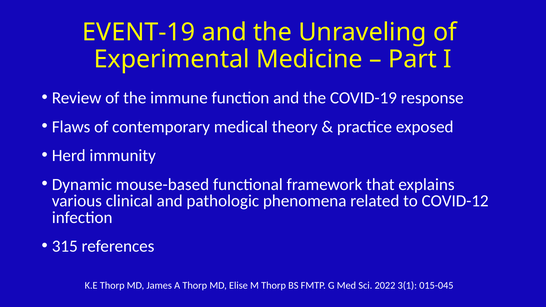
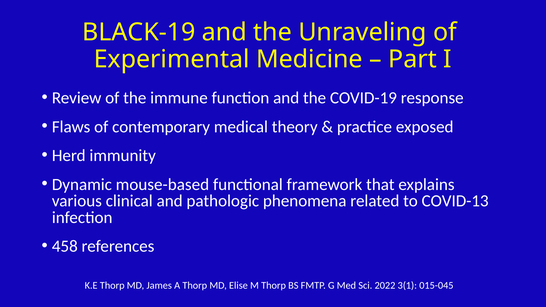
EVENT-19: EVENT-19 -> BLACK-19 (139, 32)
COVID-12: COVID-12 -> COVID-13 (455, 201)
315: 315 -> 458 (65, 246)
